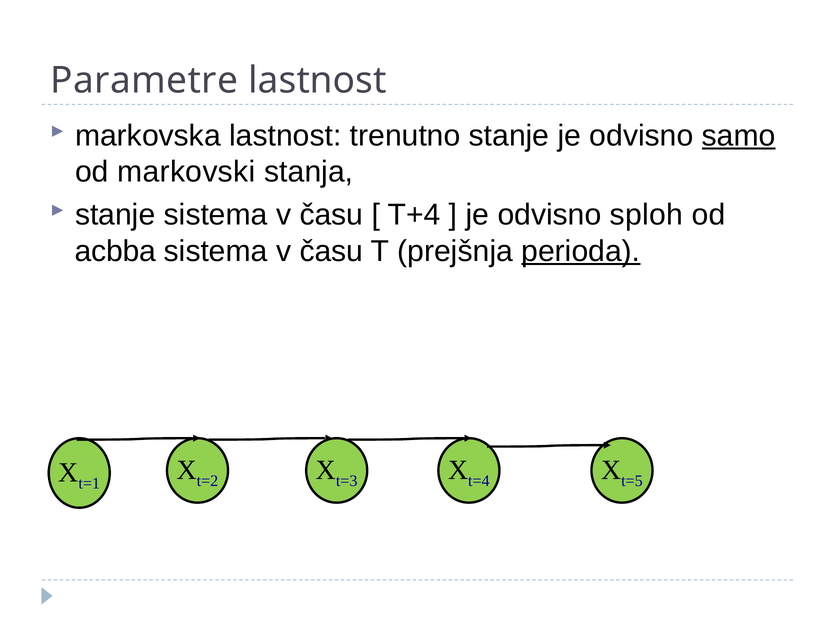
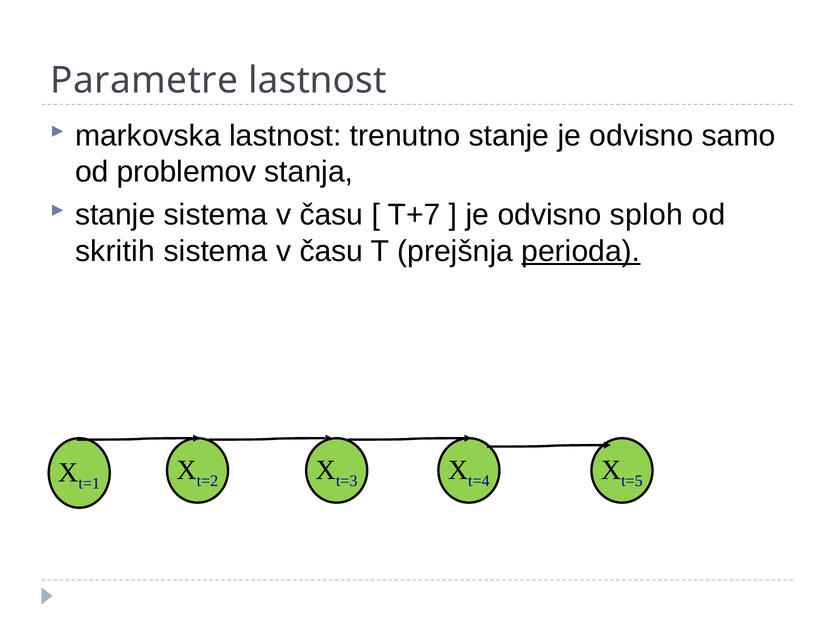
samo underline: present -> none (739, 136)
markovski: markovski -> problemov (187, 172)
T+4: T+4 -> T+7 (414, 215)
acbba: acbba -> skritih (115, 251)
